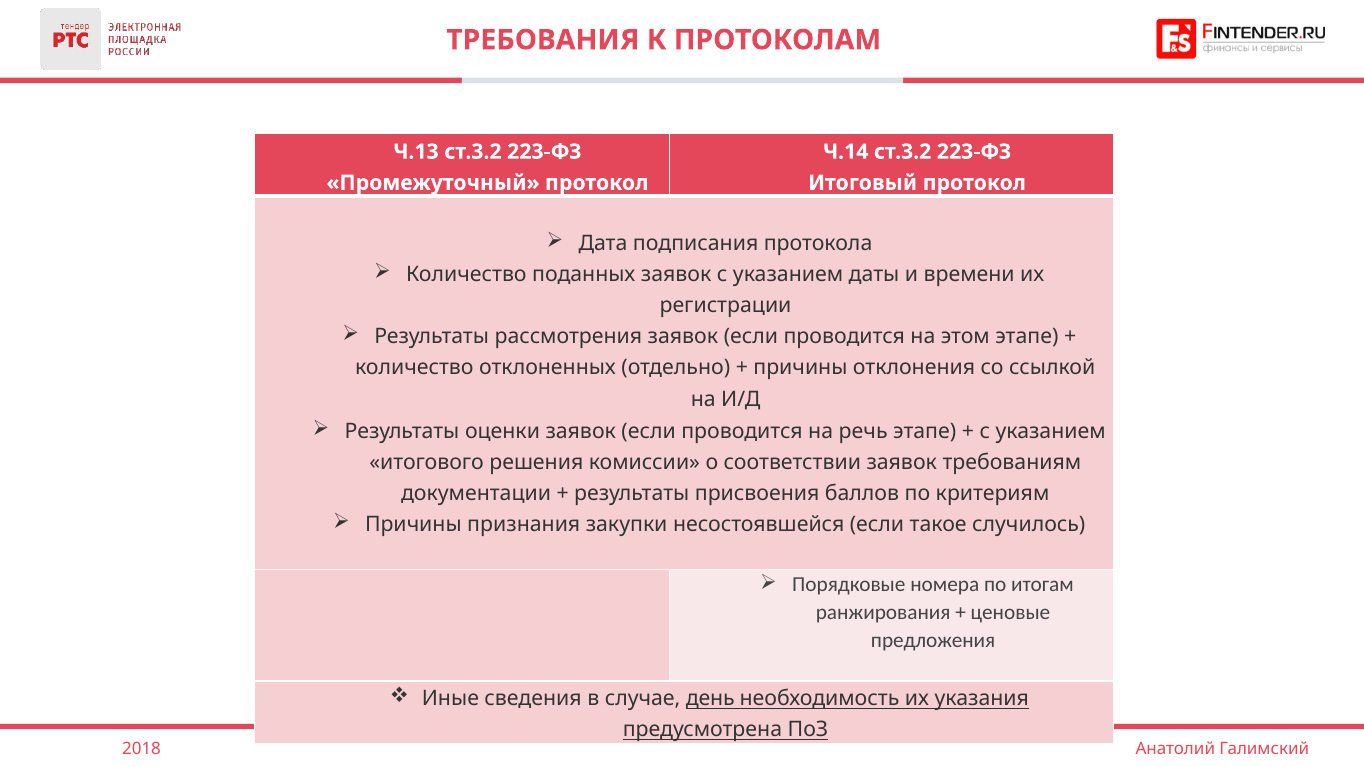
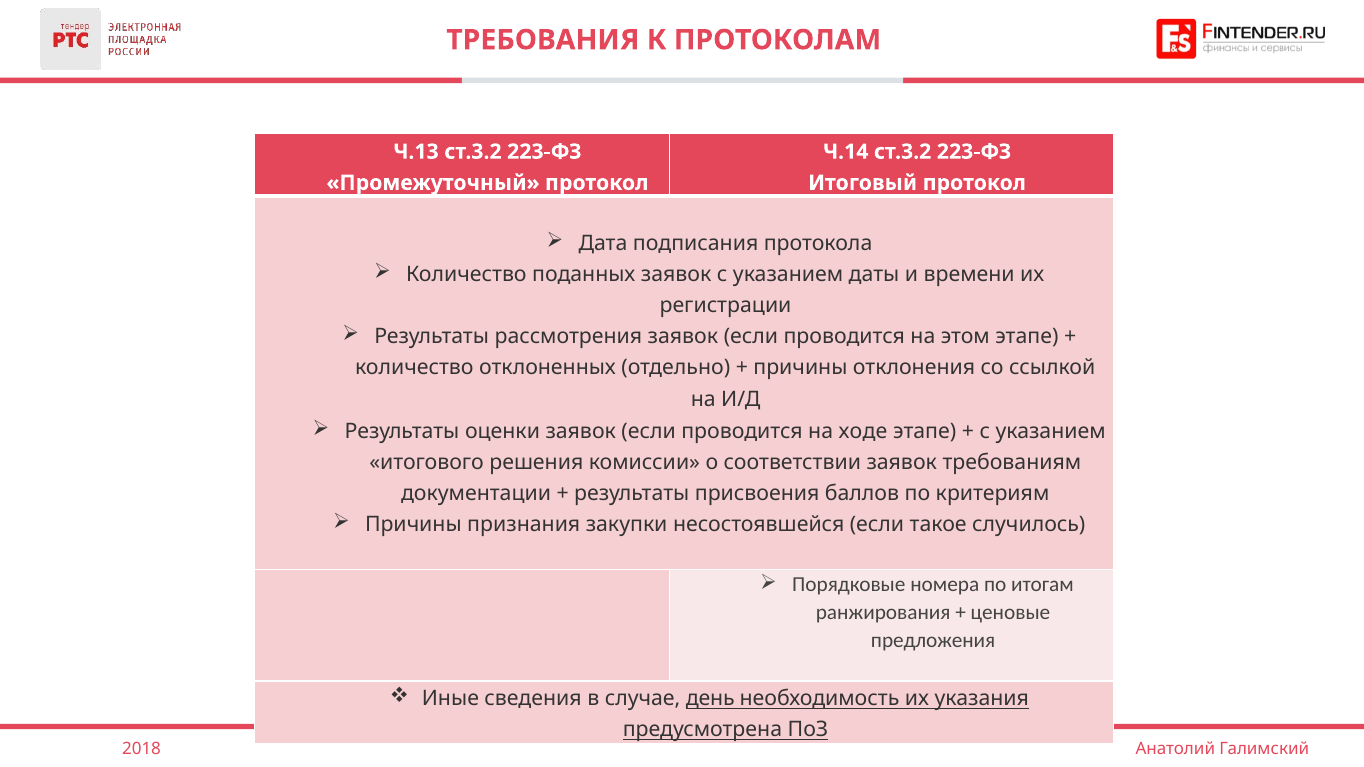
речь: речь -> ходе (863, 431)
